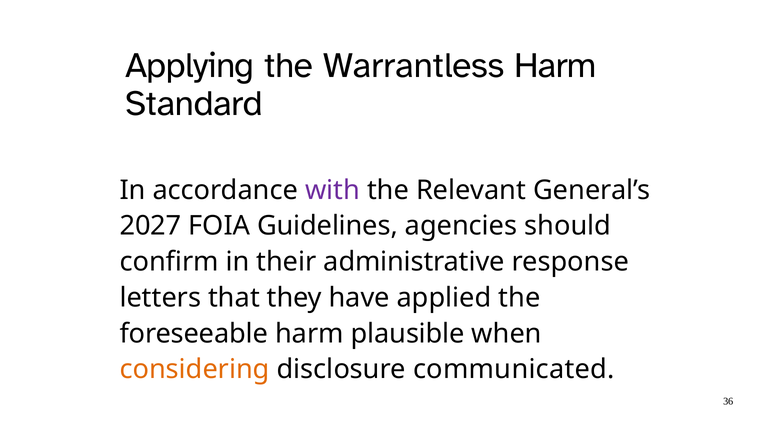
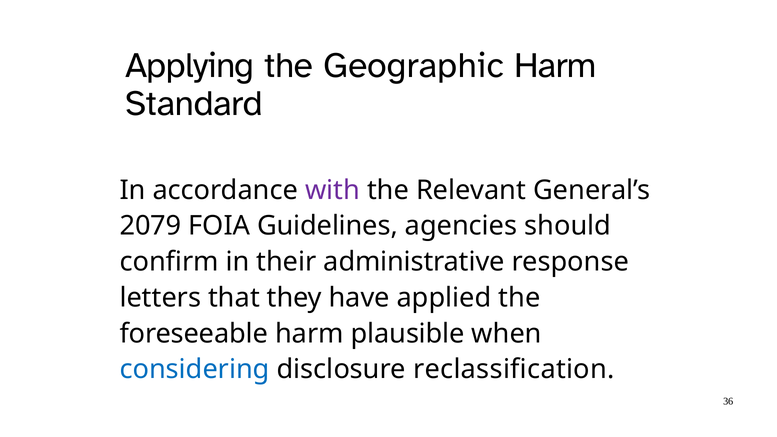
Warrantless: Warrantless -> Geographic (414, 65)
2027: 2027 -> 2079 (151, 226)
considering colour: orange -> blue (195, 369)
communicated: communicated -> reclassification (514, 369)
